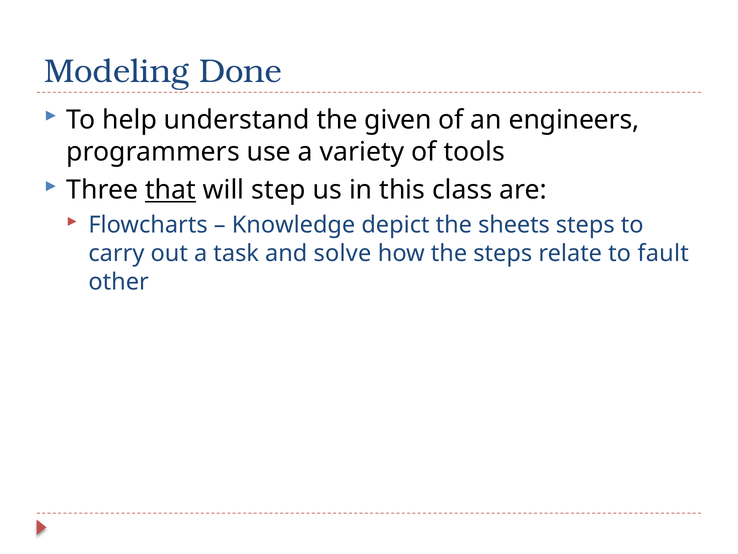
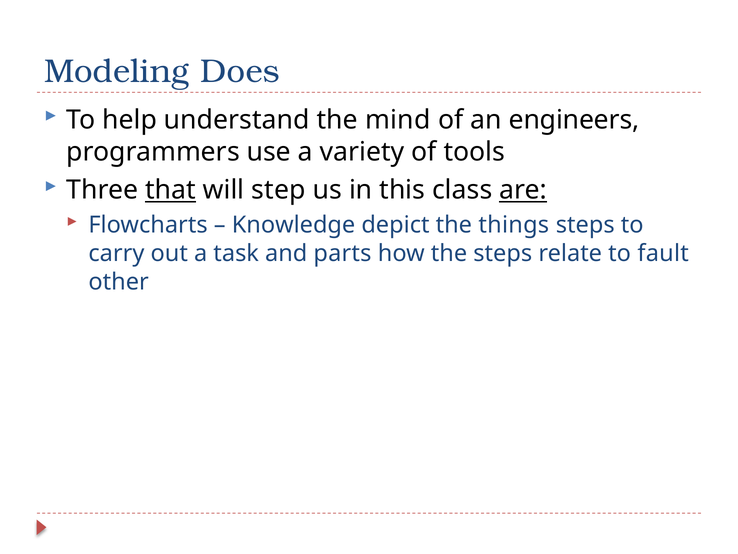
Done: Done -> Does (240, 71)
given: given -> mind (398, 120)
are underline: none -> present (523, 190)
sheets: sheets -> things (514, 225)
solve: solve -> parts (342, 253)
